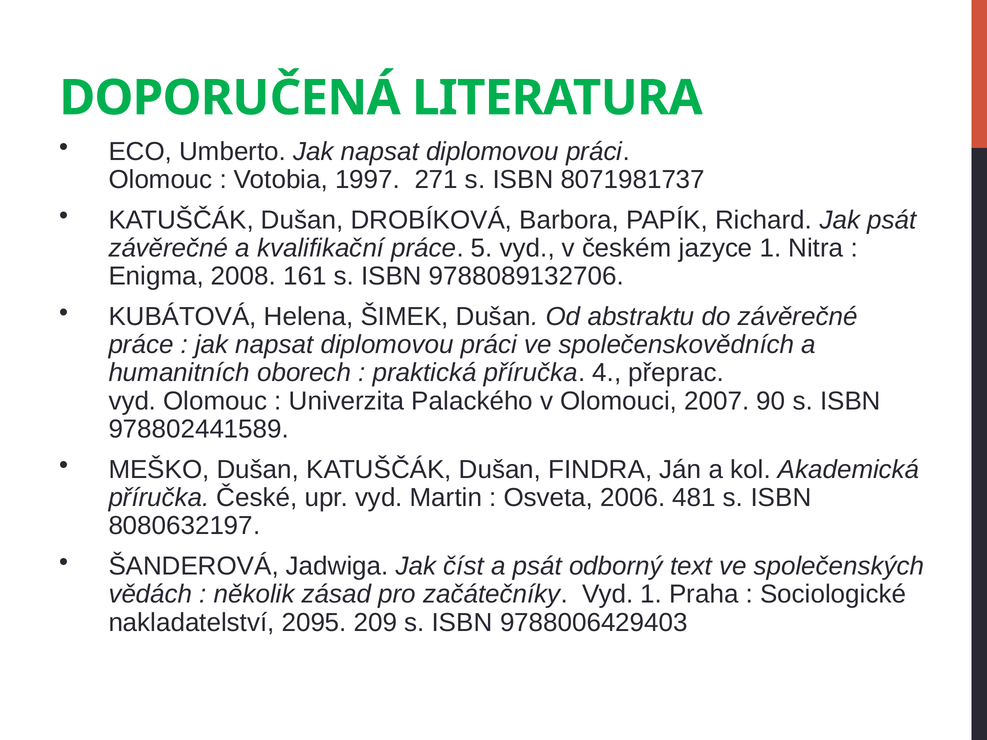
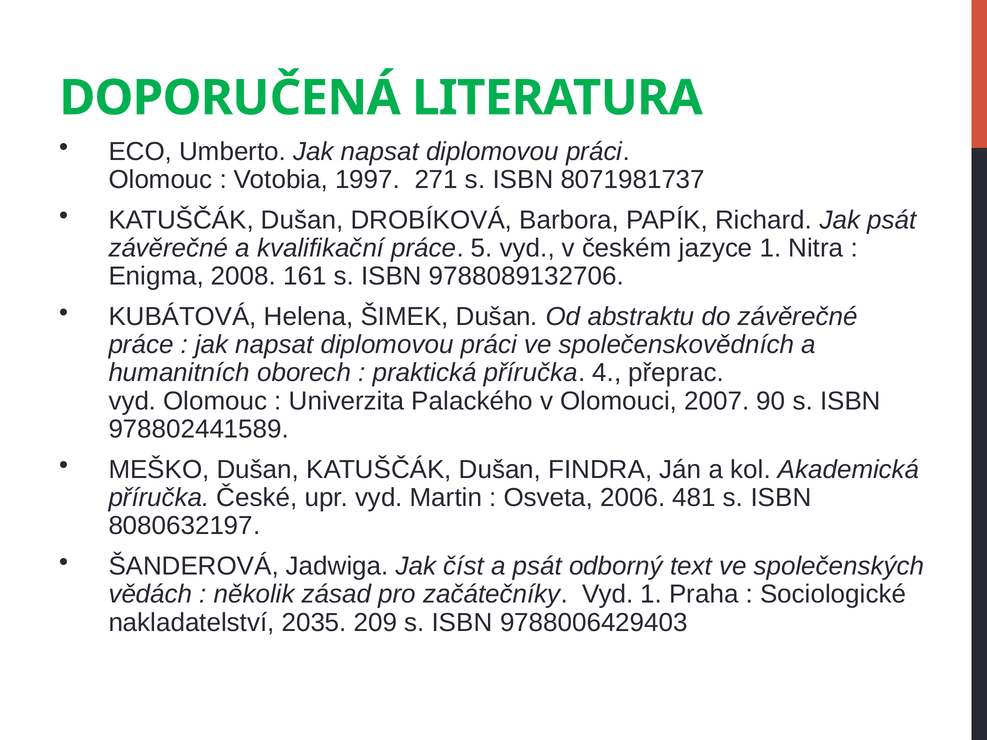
2095: 2095 -> 2035 (314, 623)
